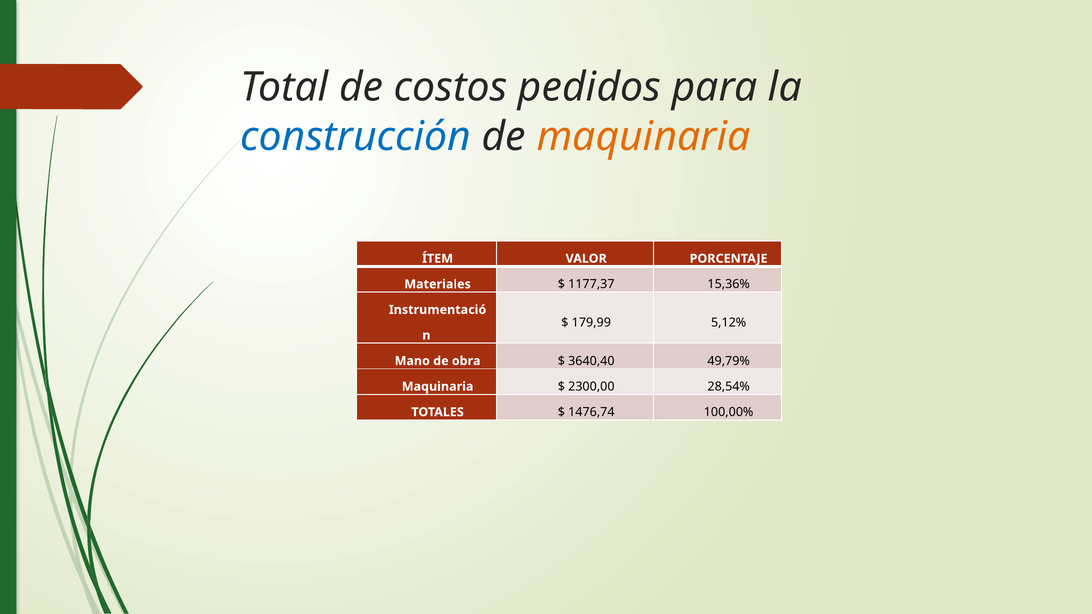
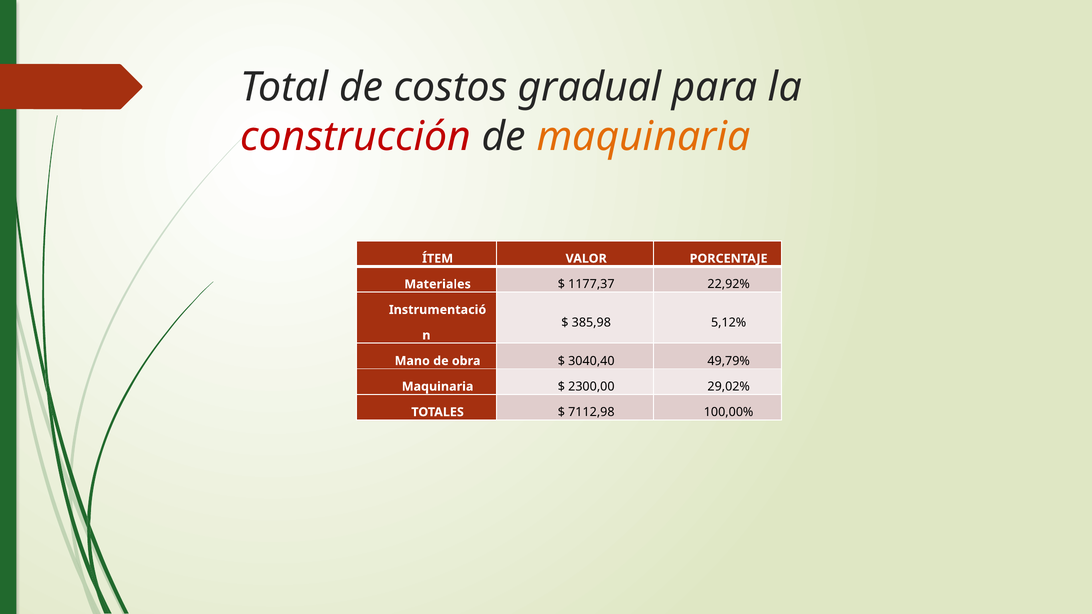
pedidos: pedidos -> gradual (590, 87)
construcción colour: blue -> red (356, 137)
15,36%: 15,36% -> 22,92% (729, 284)
179,99: 179,99 -> 385,98 (591, 323)
3640,40: 3640,40 -> 3040,40 (591, 361)
28,54%: 28,54% -> 29,02% (729, 387)
1476,74: 1476,74 -> 7112,98 (591, 412)
